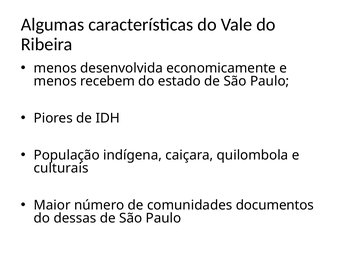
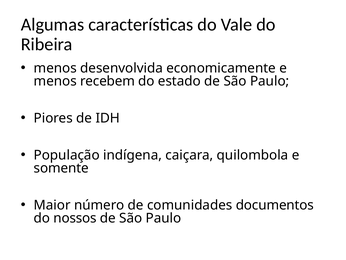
culturais: culturais -> somente (61, 168)
dessas: dessas -> nossos (75, 218)
